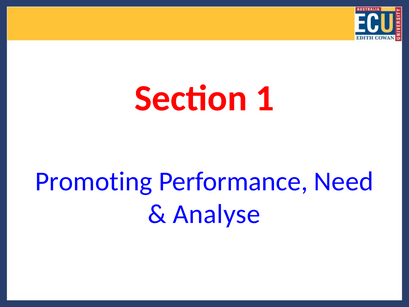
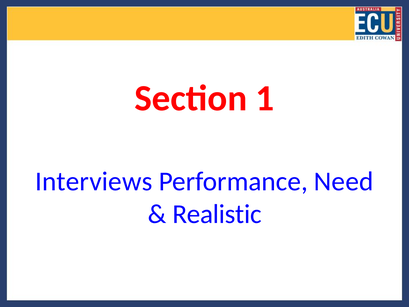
Promoting: Promoting -> Interviews (94, 181)
Analyse: Analyse -> Realistic (217, 214)
